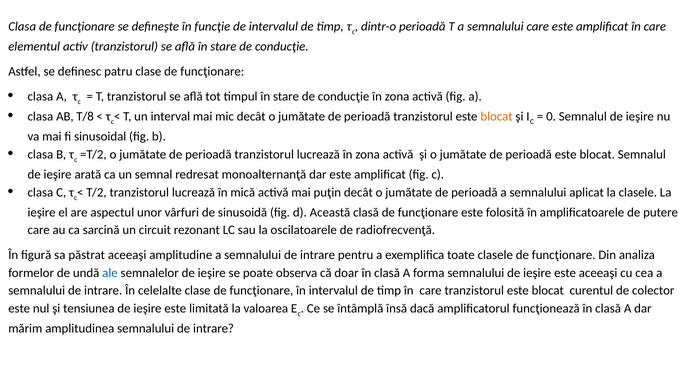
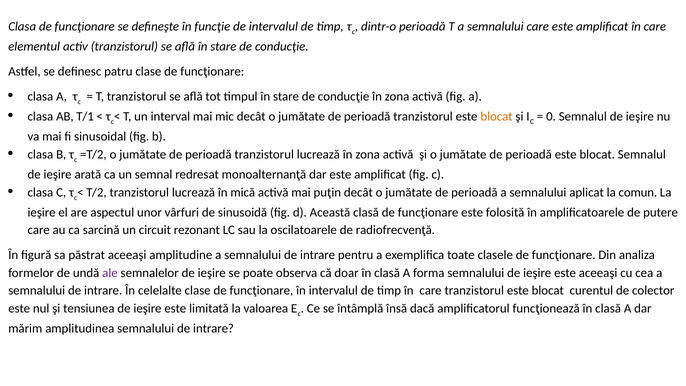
T/8: T/8 -> T/1 (85, 117)
la clasele: clasele -> comun (638, 192)
ale colour: blue -> purple (110, 273)
